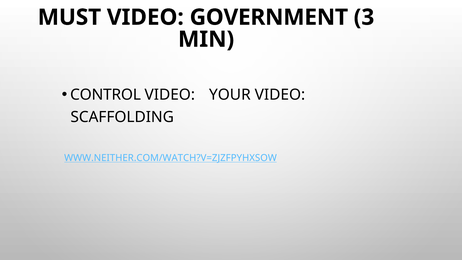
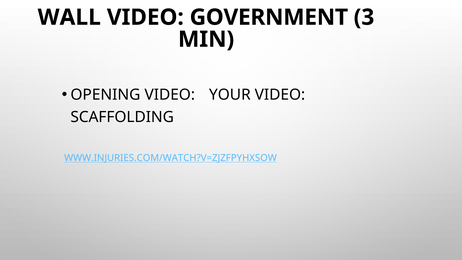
MUST: MUST -> WALL (69, 17)
CONTROL: CONTROL -> OPENING (105, 95)
WWW.NEITHER.COM/WATCH?V=ZJZFPYHXSOW: WWW.NEITHER.COM/WATCH?V=ZJZFPYHXSOW -> WWW.INJURIES.COM/WATCH?V=ZJZFPYHXSOW (171, 158)
